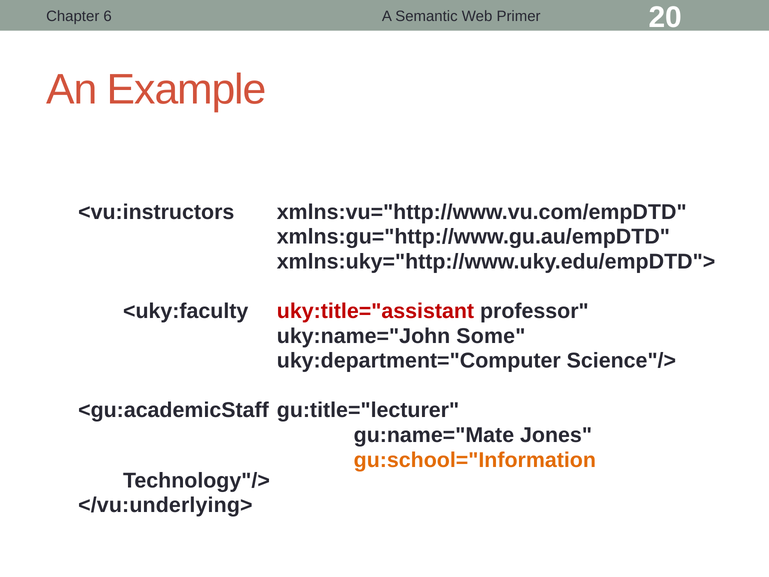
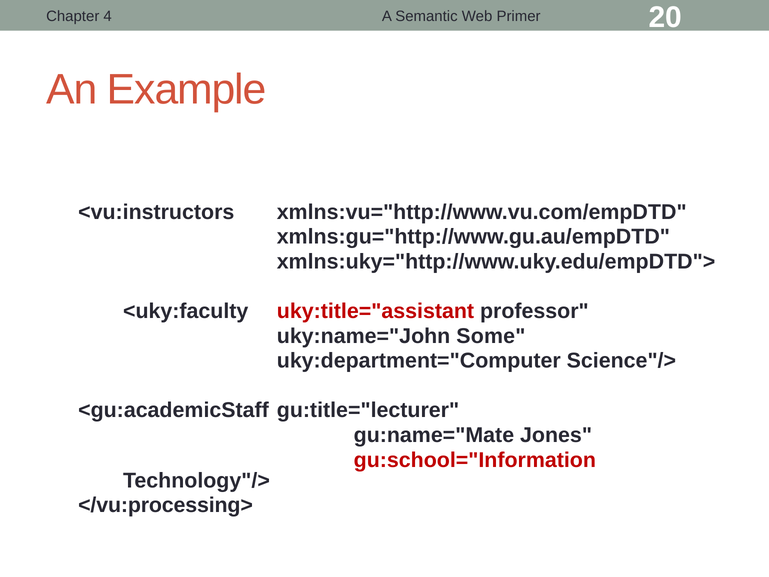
6: 6 -> 4 (108, 16)
gu:school="Information colour: orange -> red (475, 460)
</vu:underlying>: </vu:underlying> -> </vu:processing> (166, 505)
